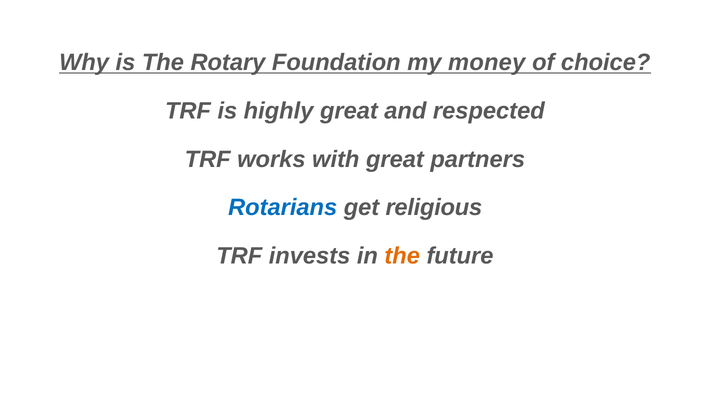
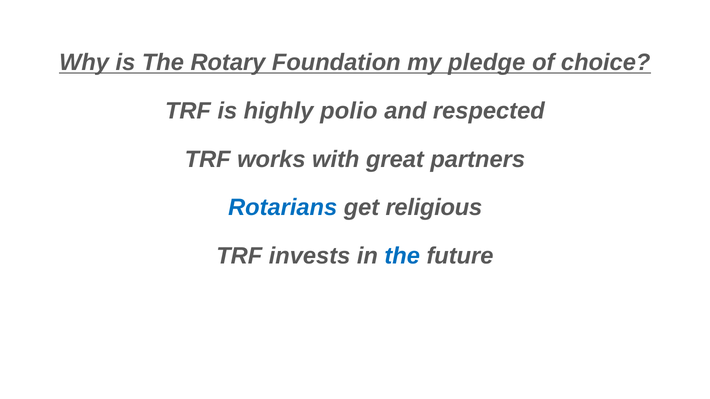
money: money -> pledge (487, 63)
highly great: great -> polio (349, 111)
the colour: orange -> blue (402, 256)
